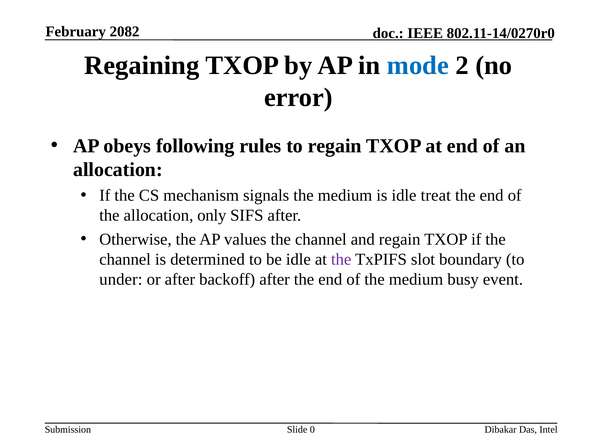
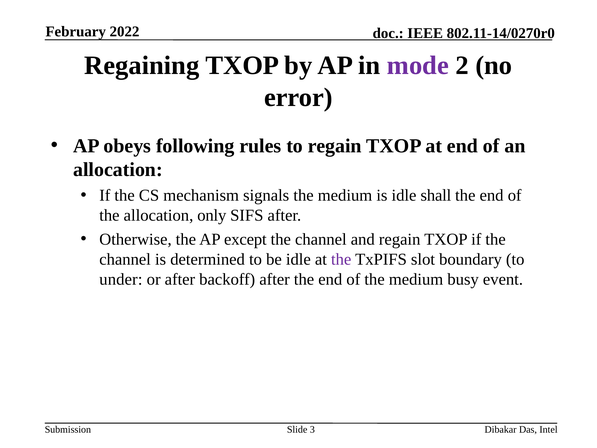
2082: 2082 -> 2022 (125, 32)
mode colour: blue -> purple (418, 65)
treat: treat -> shall (436, 195)
values: values -> except (245, 239)
0: 0 -> 3 (312, 429)
